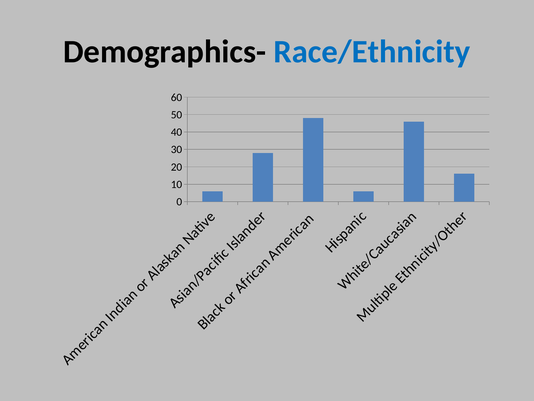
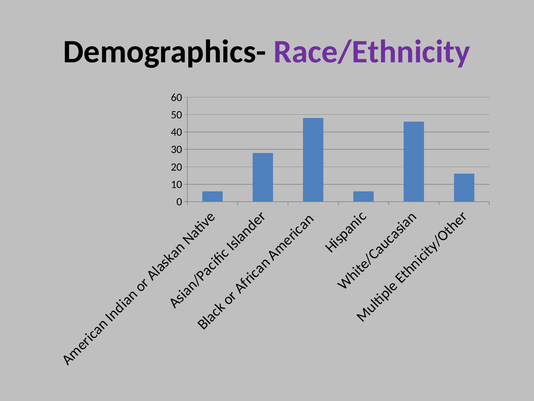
Race/Ethnicity colour: blue -> purple (372, 52)
